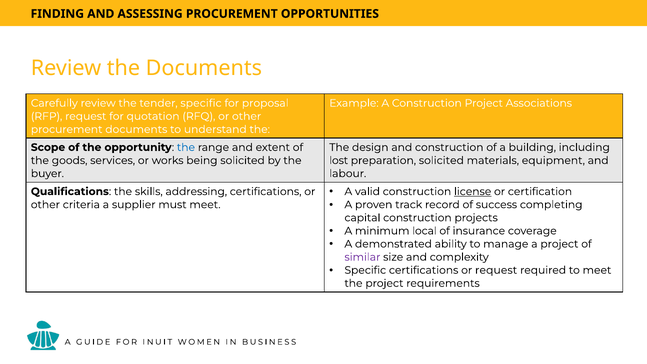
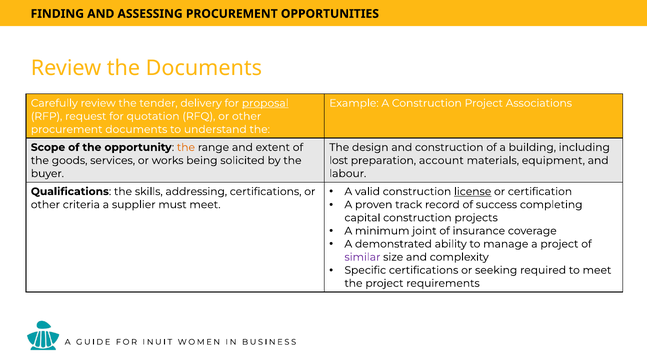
tender specific: specific -> delivery (201, 103)
proposal underline: none -> present (265, 103)
the colour: blue -> orange (186, 147)
preparation solicited: solicited -> account (441, 160)
local: local -> joint (424, 231)
or request: request -> seeking (496, 270)
